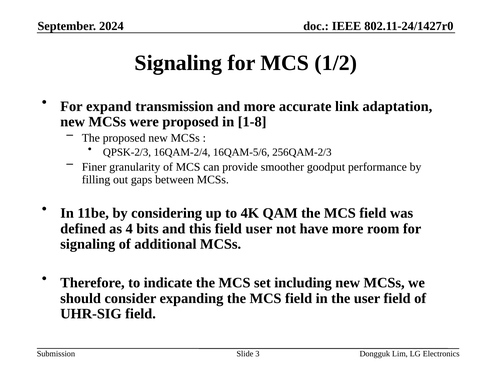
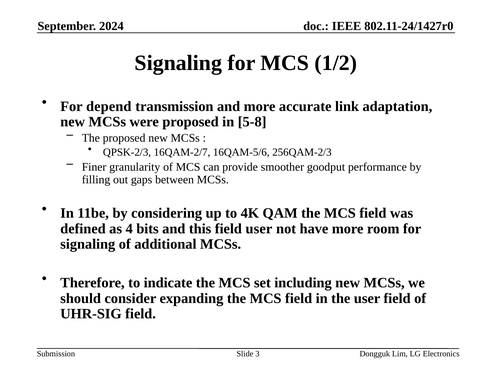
expand: expand -> depend (109, 106)
1-8: 1-8 -> 5-8 (252, 122)
16QAM-2/4: 16QAM-2/4 -> 16QAM-2/7 (182, 152)
